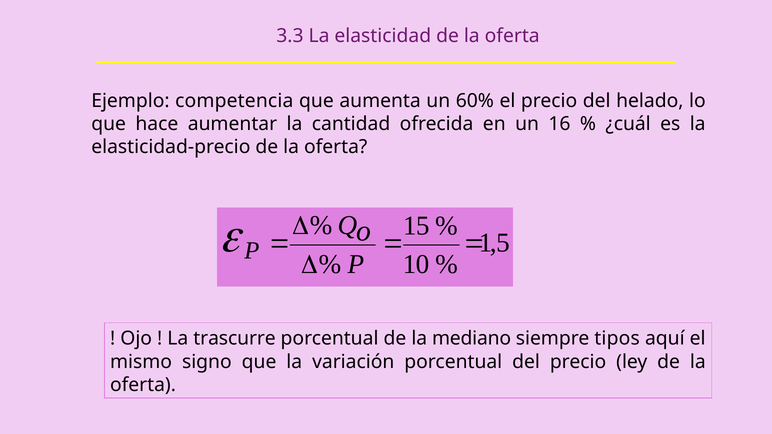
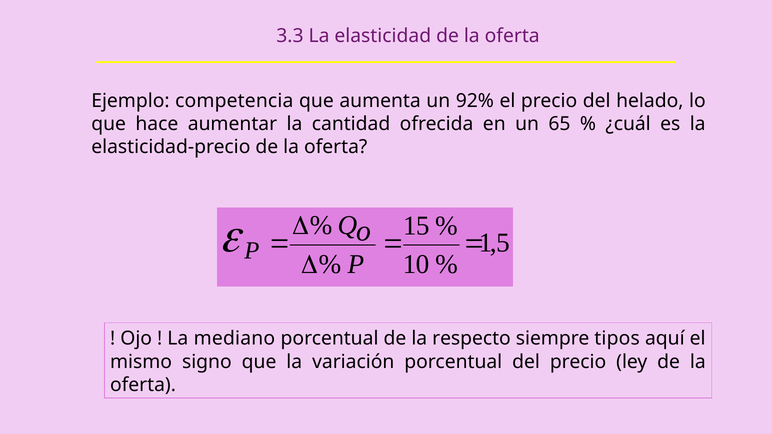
60%: 60% -> 92% (475, 101)
16: 16 -> 65 (559, 124)
trascurre: trascurre -> mediano (234, 339)
mediano: mediano -> respecto (471, 339)
